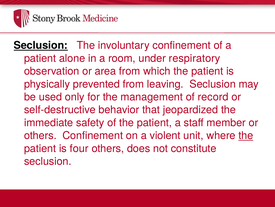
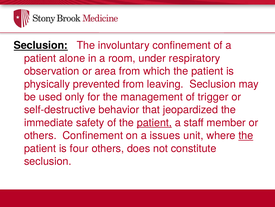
record: record -> trigger (213, 97)
patient underline: none -> present (154, 122)
violent: violent -> issues (165, 135)
